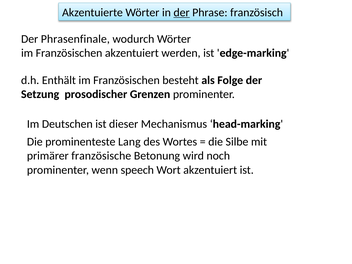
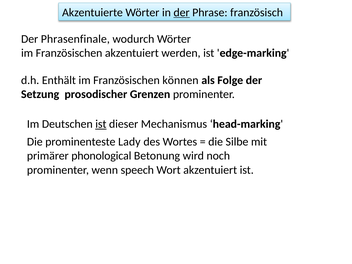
besteht: besteht -> können (180, 80)
ist underline: none -> present (101, 124)
Lang: Lang -> Lady (129, 142)
französische: französische -> phonological (101, 156)
